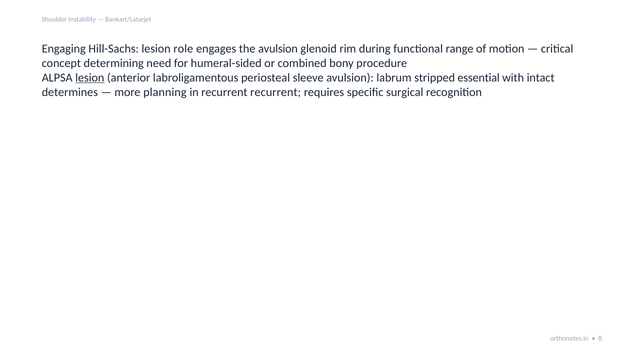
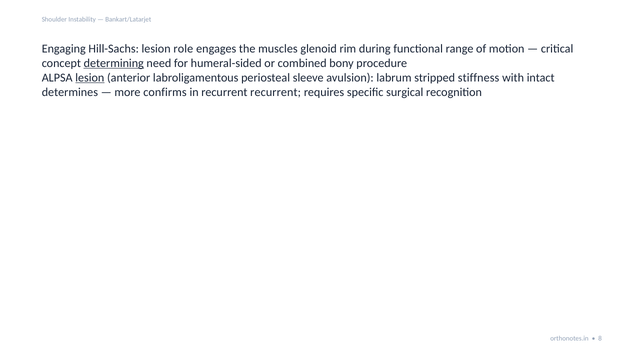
the avulsion: avulsion -> muscles (278, 49)
determining underline: none -> present (114, 63)
essential: essential -> stiffness (479, 78)
planning: planning -> confirms (165, 92)
